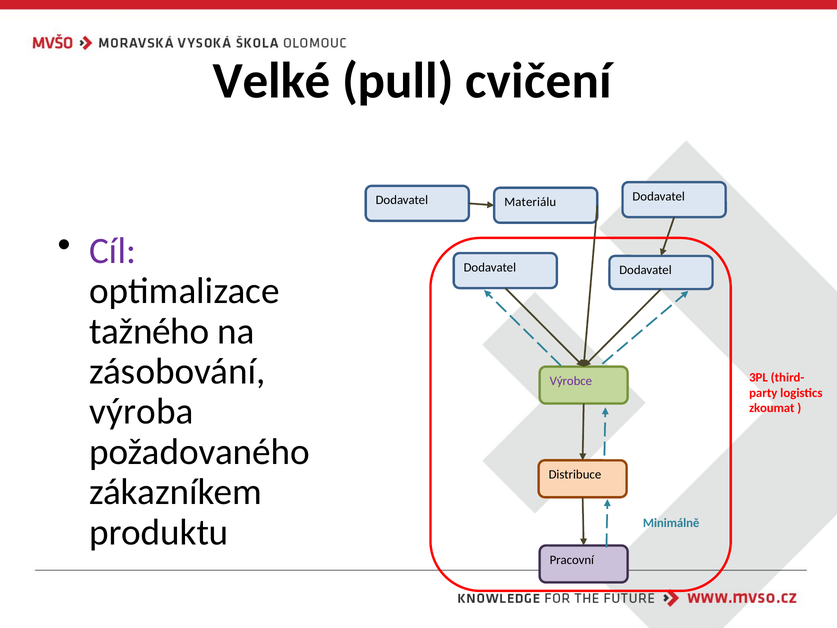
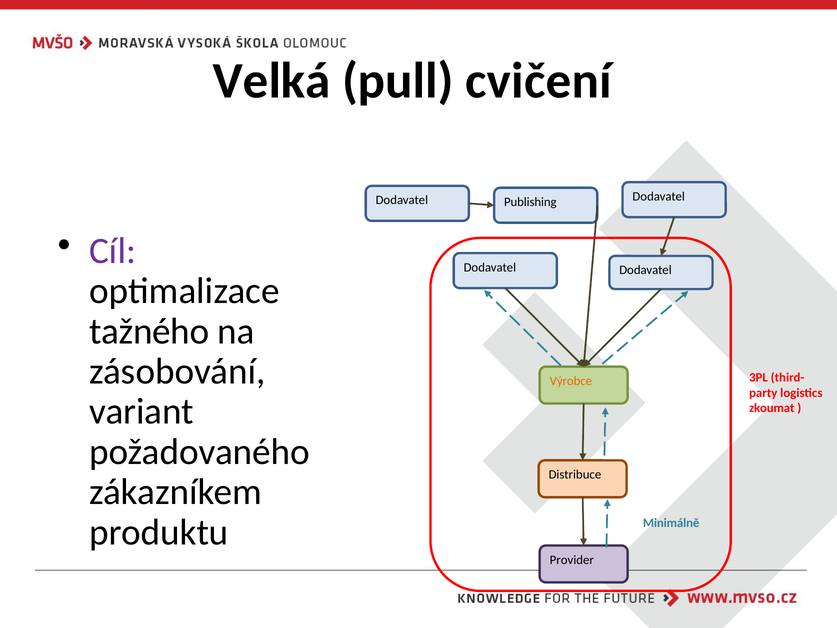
Velké: Velké -> Velká (272, 81)
Materiálu: Materiálu -> Publishing (530, 202)
Výrobce colour: purple -> orange (571, 381)
výroba: výroba -> variant (142, 412)
Pracovní: Pracovní -> Provider (572, 560)
